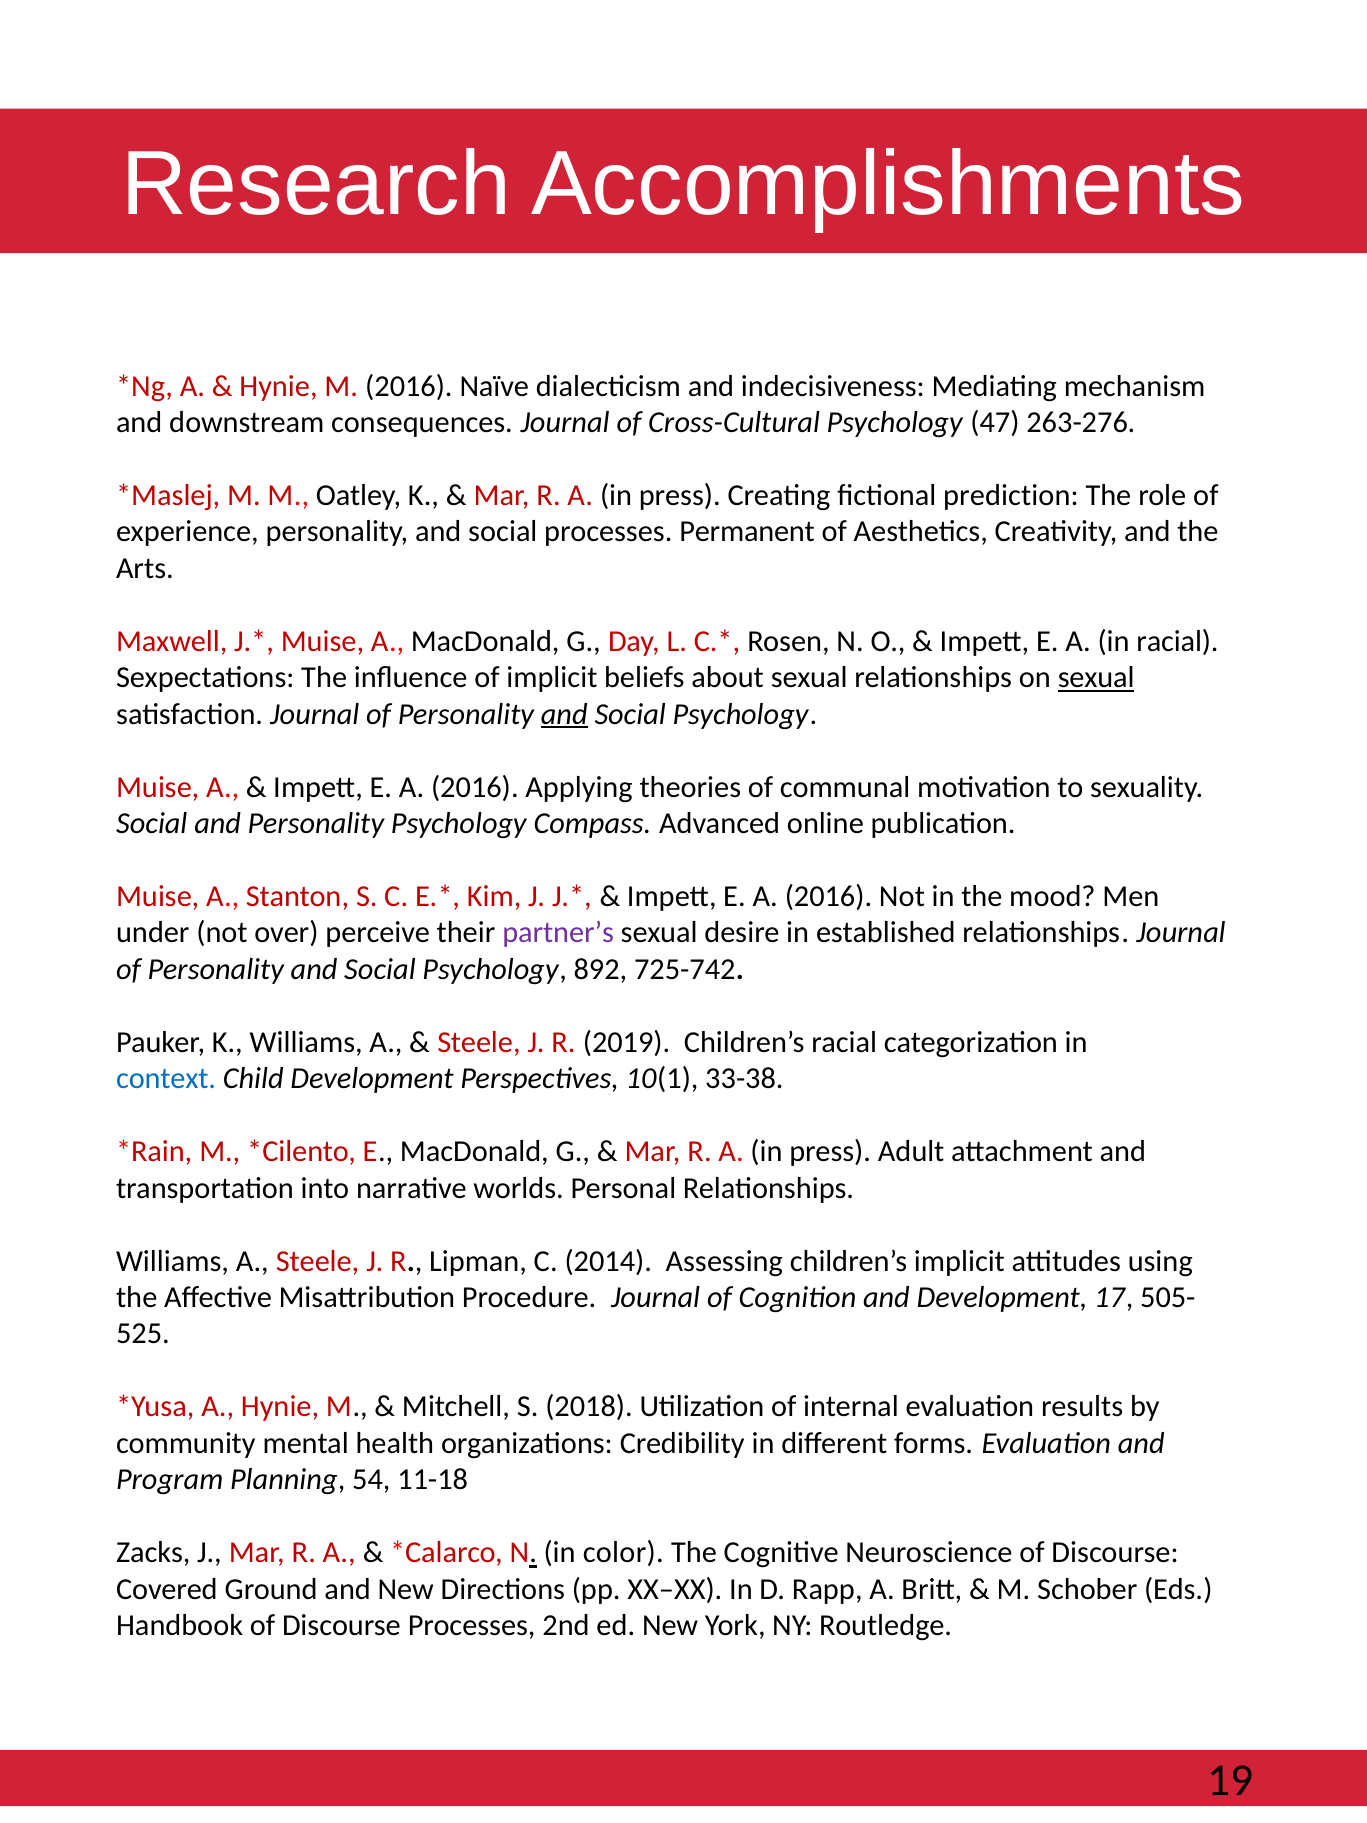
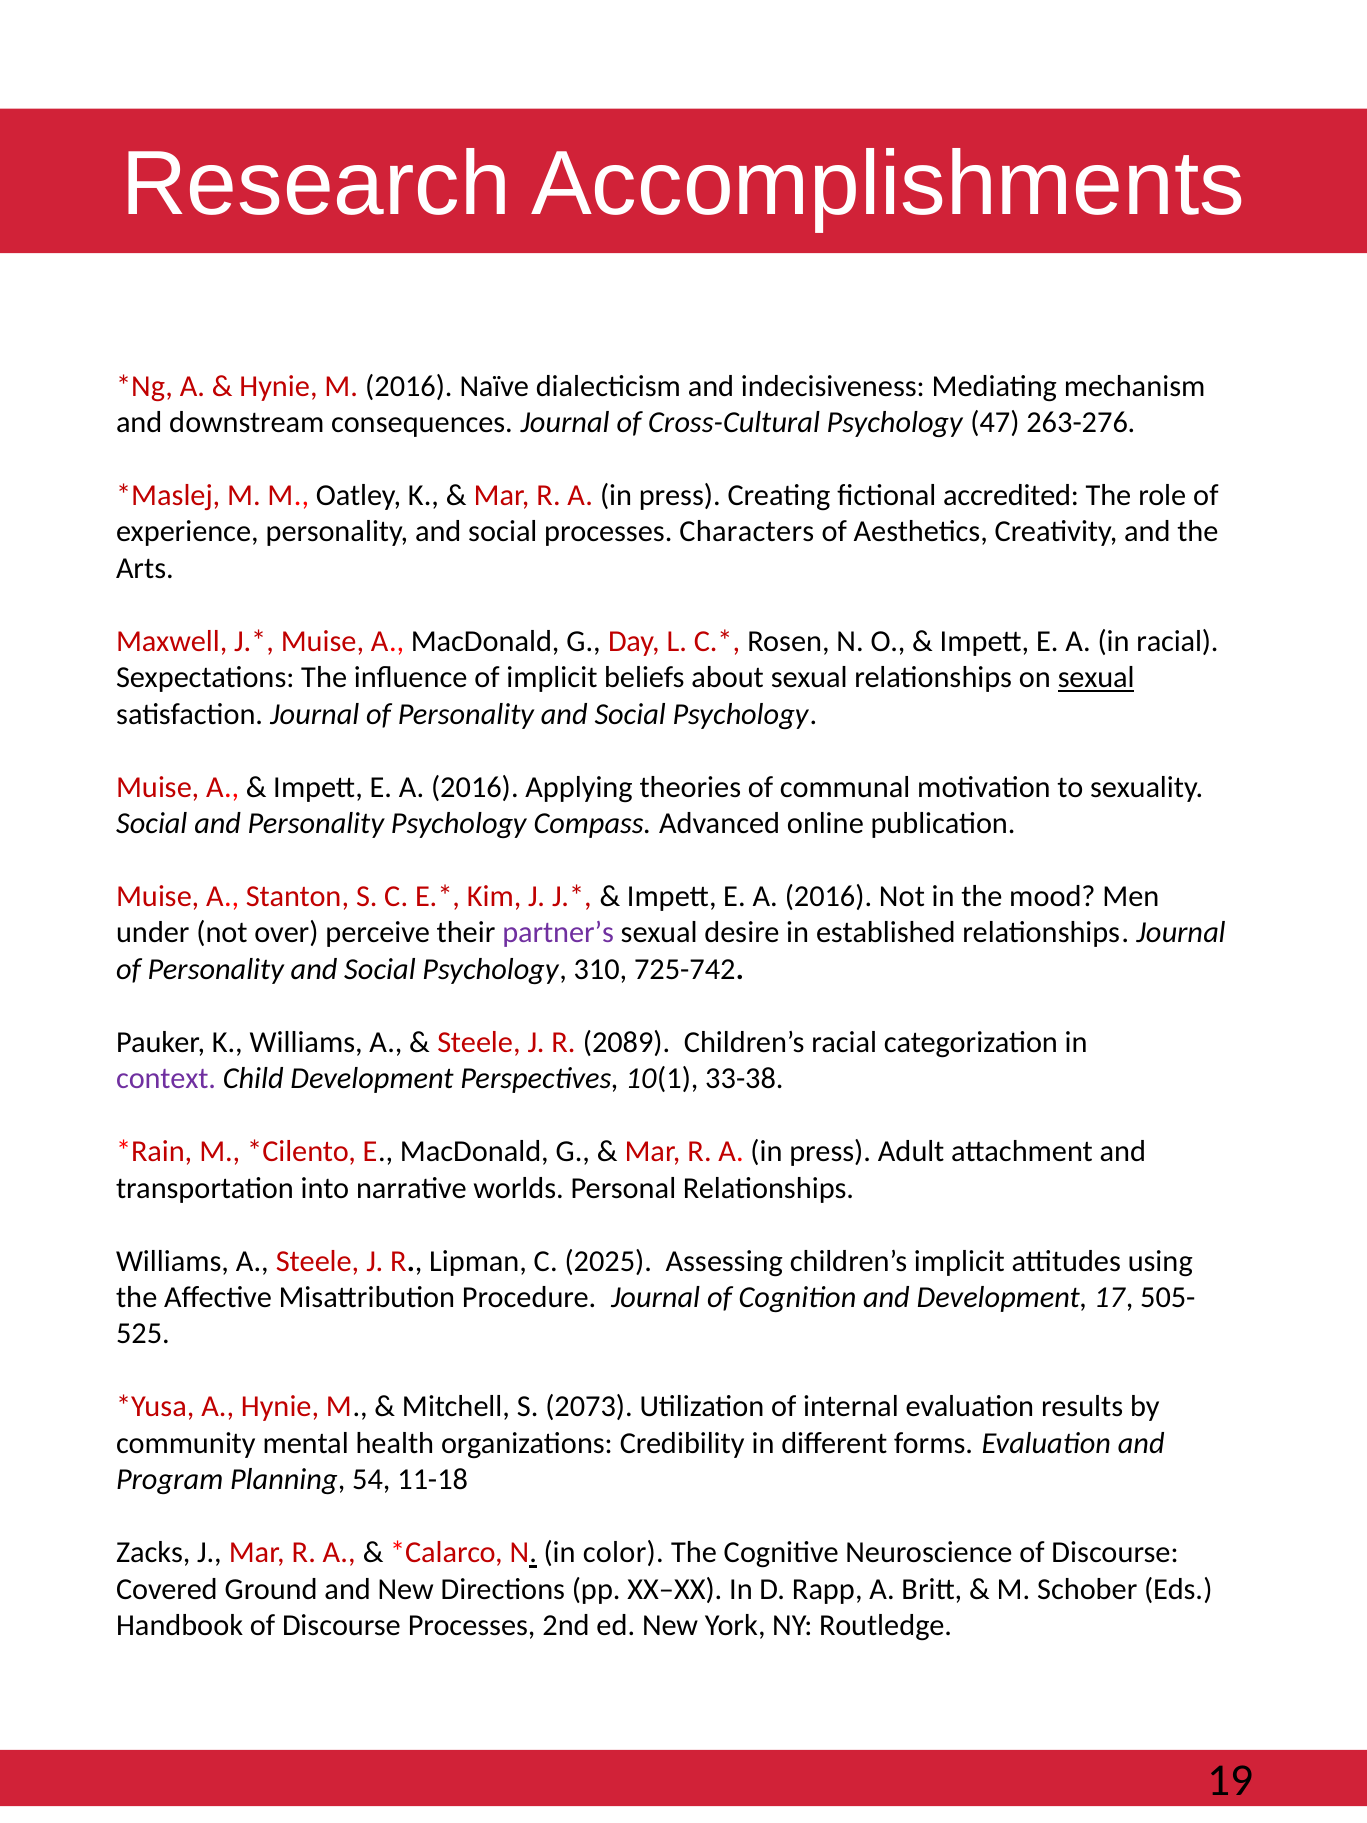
prediction: prediction -> accredited (1011, 495)
Permanent: Permanent -> Characters (747, 532)
and underline: present -> none (564, 714)
892: 892 -> 310 (600, 969)
2019: 2019 -> 2089 (627, 1042)
context colour: blue -> purple (166, 1079)
2014: 2014 -> 2025 (608, 1261)
2018: 2018 -> 2073 (589, 1407)
